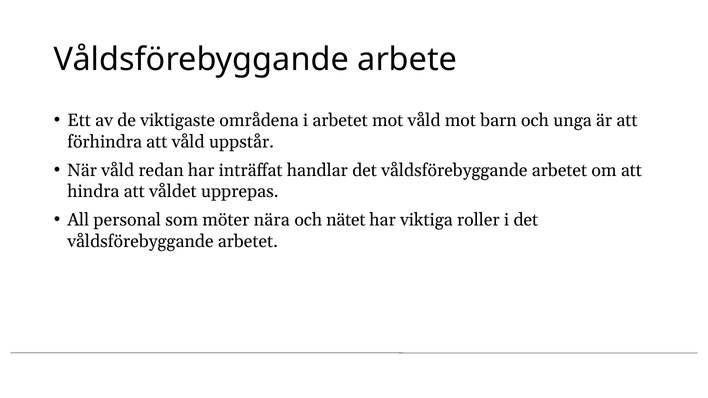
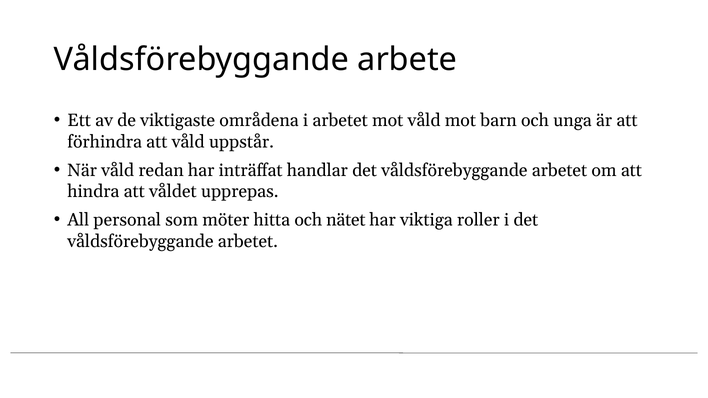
nära: nära -> hitta (272, 220)
